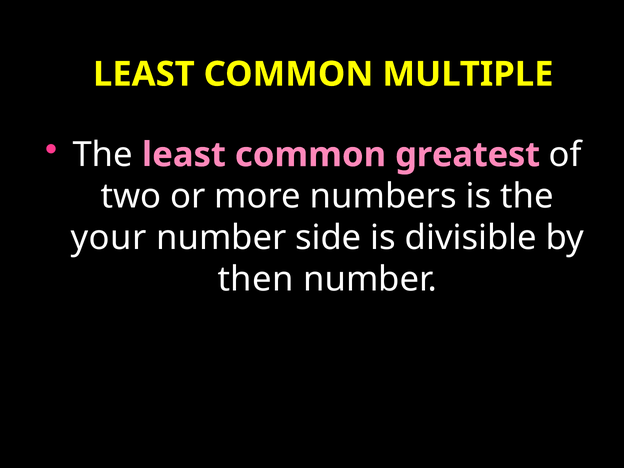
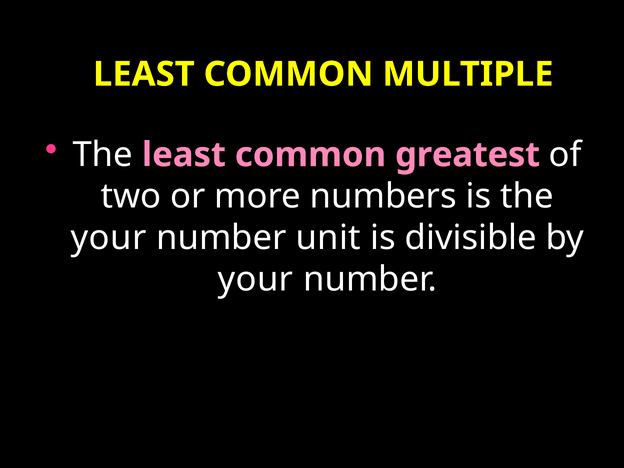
side: side -> unit (328, 238)
then: then -> your (256, 279)
